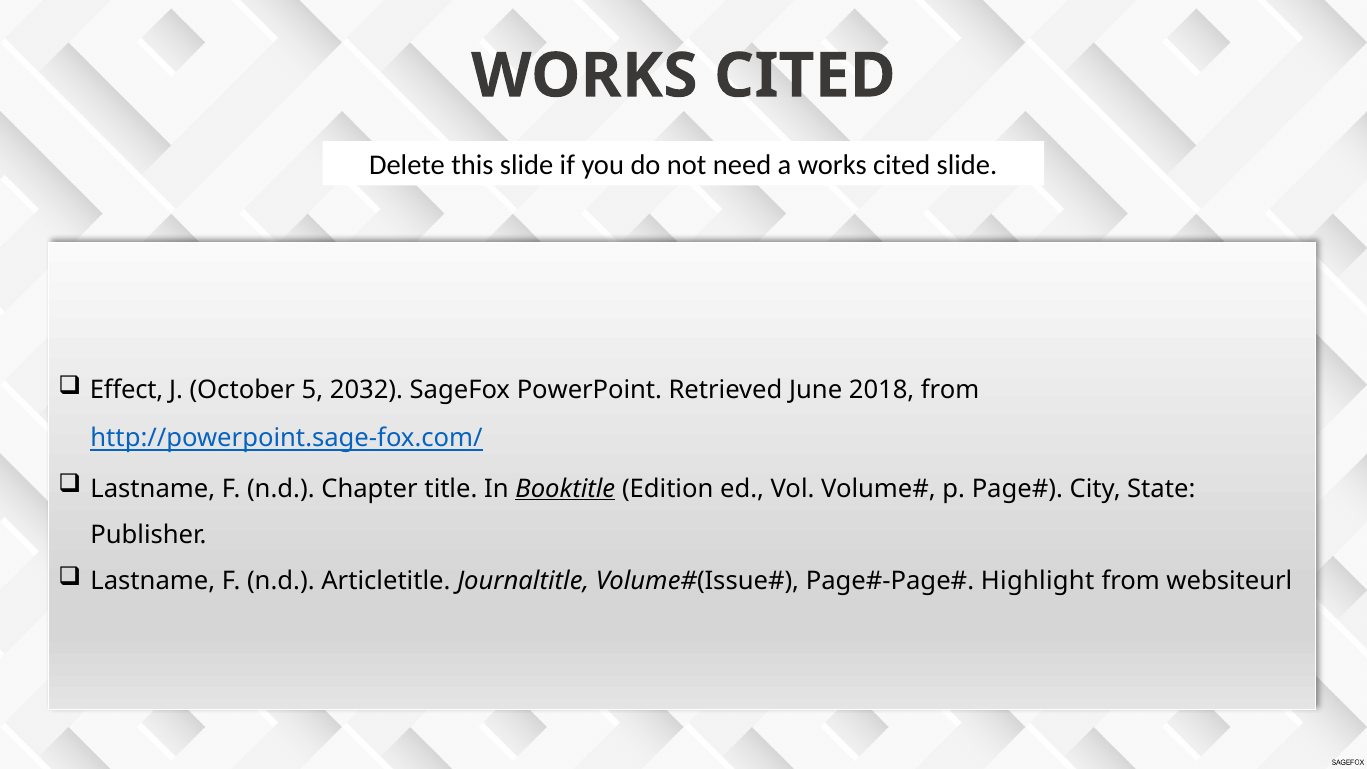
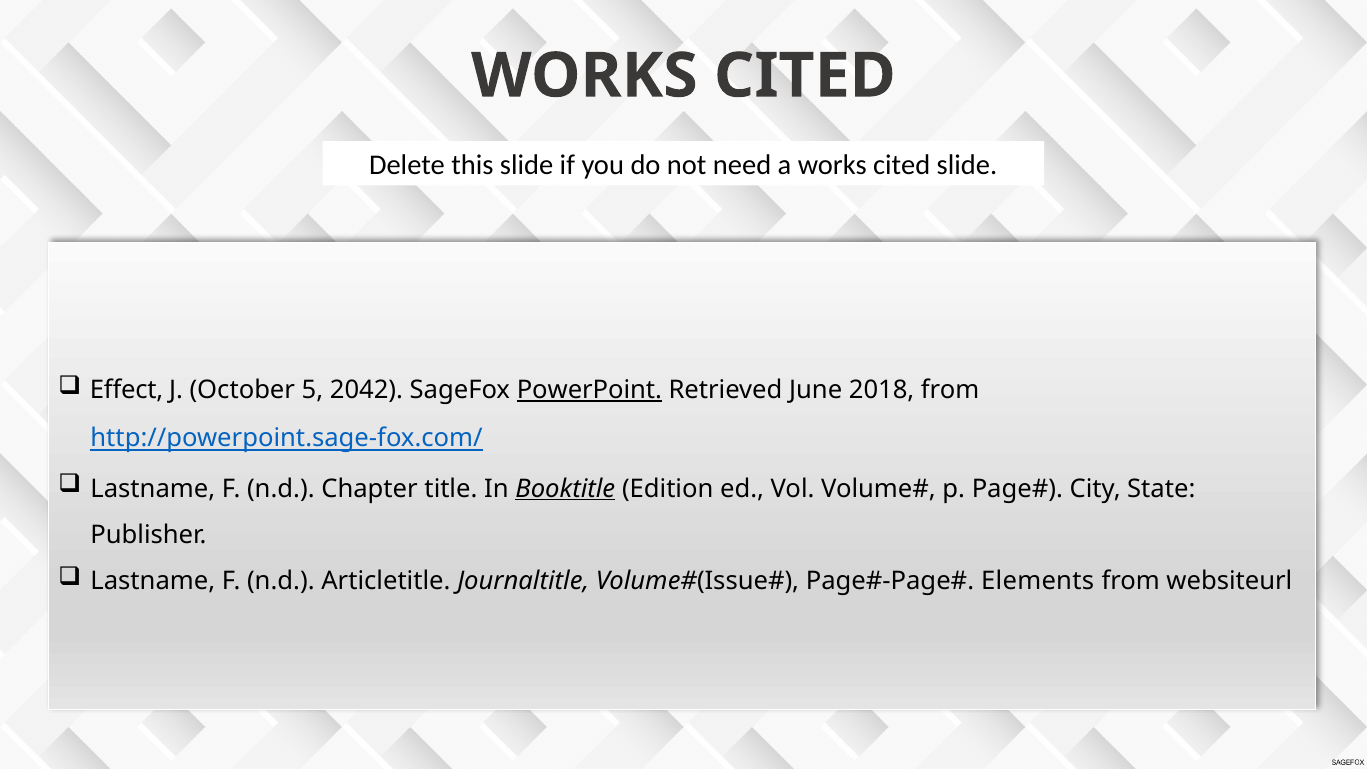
2032: 2032 -> 2042 (366, 390)
PowerPoint underline: none -> present (589, 390)
Highlight: Highlight -> Elements (1038, 581)
